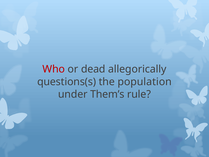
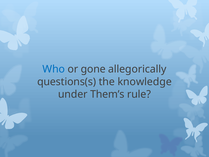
Who colour: red -> blue (54, 69)
dead: dead -> gone (93, 69)
population: population -> knowledge (145, 82)
